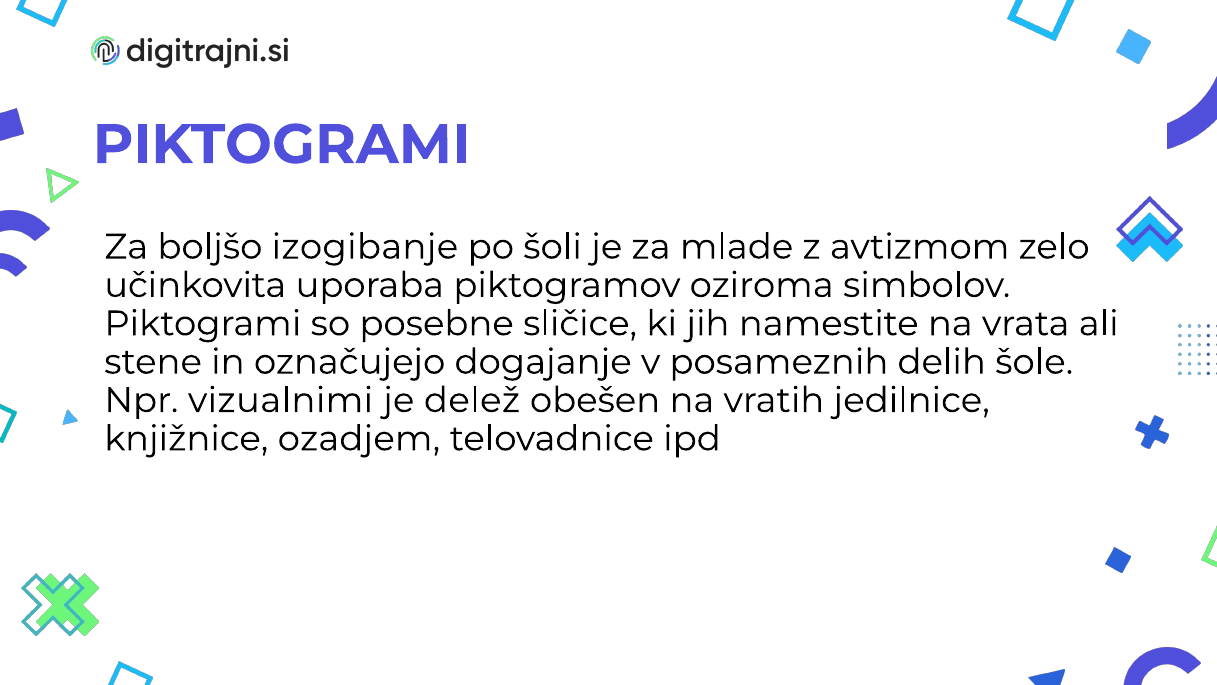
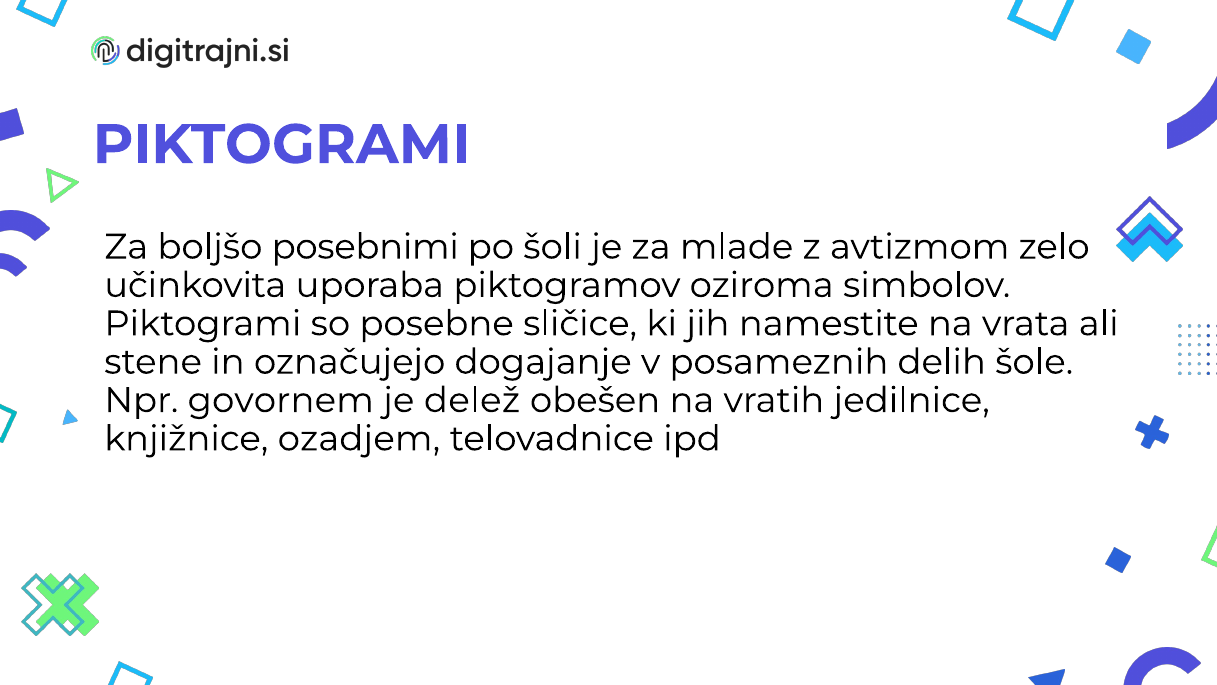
izogibanje: izogibanje -> posebnimi (365, 247)
vizualnimi: vizualnimi -> govornem (281, 400)
